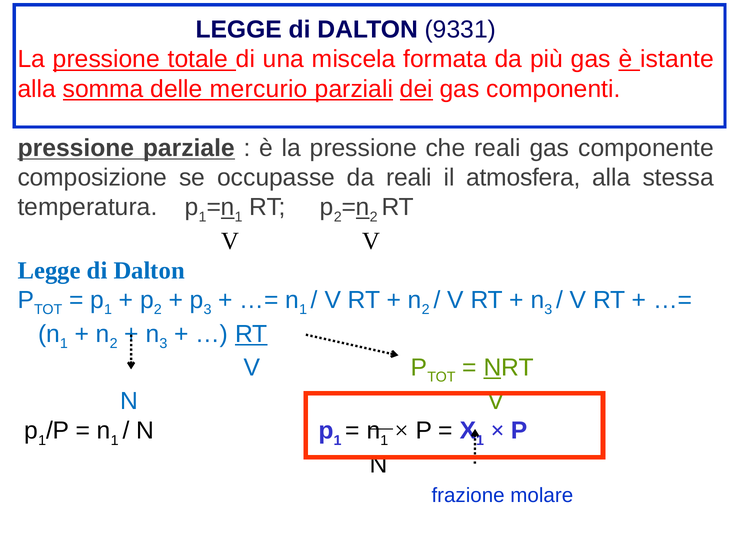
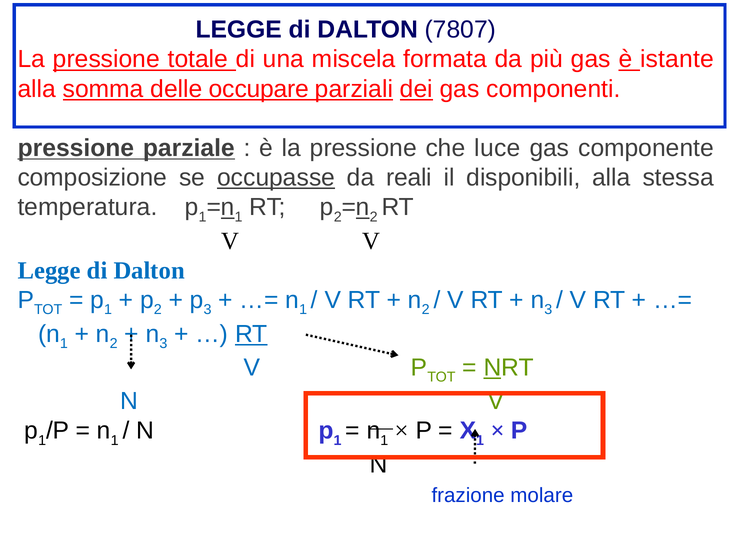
9331: 9331 -> 7807 (460, 30)
mercurio: mercurio -> occupare (259, 89)
che reali: reali -> luce (497, 148)
occupasse underline: none -> present (276, 178)
atmosfera: atmosfera -> disponibili (523, 178)
